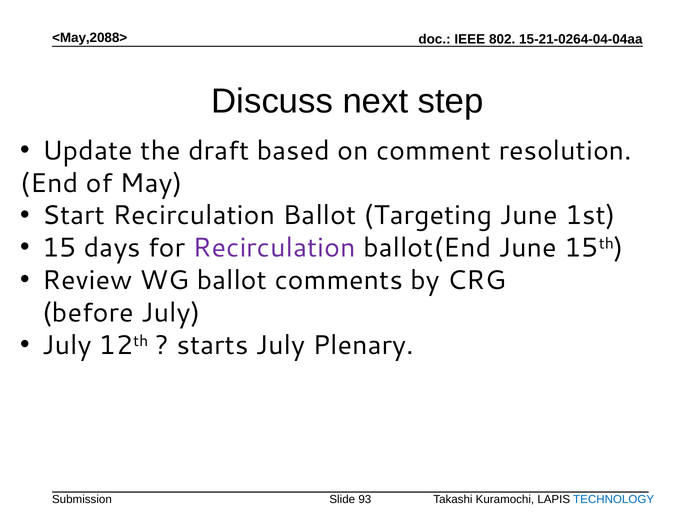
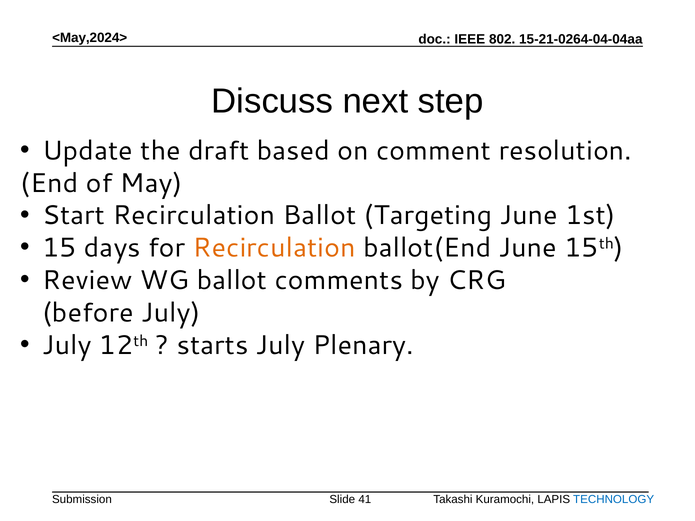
<May,2088>: <May,2088> -> <May,2024> (90, 38)
Recirculation colour: purple -> orange (274, 248)
93: 93 -> 41 (365, 500)
